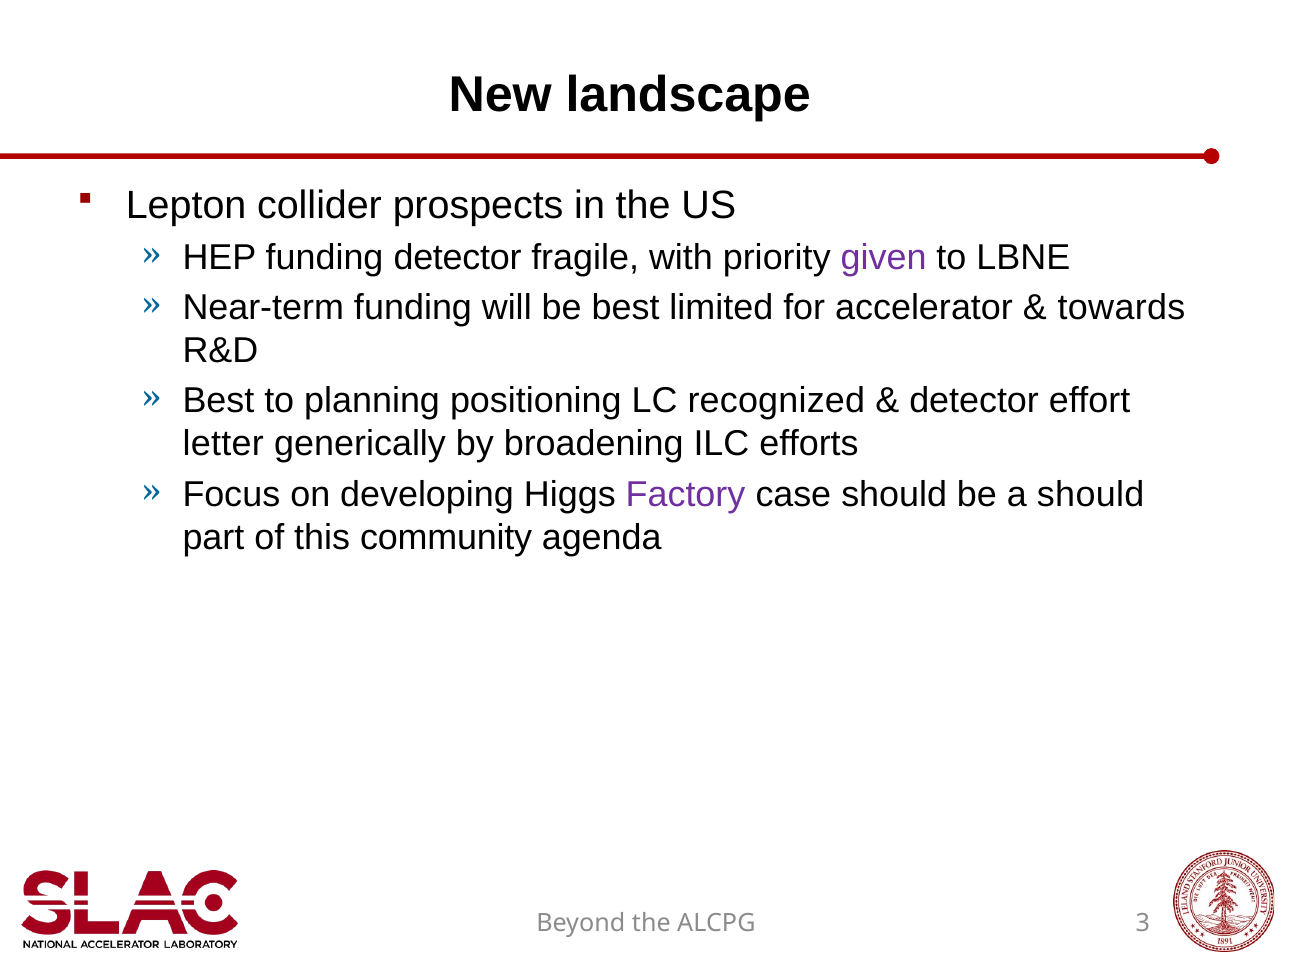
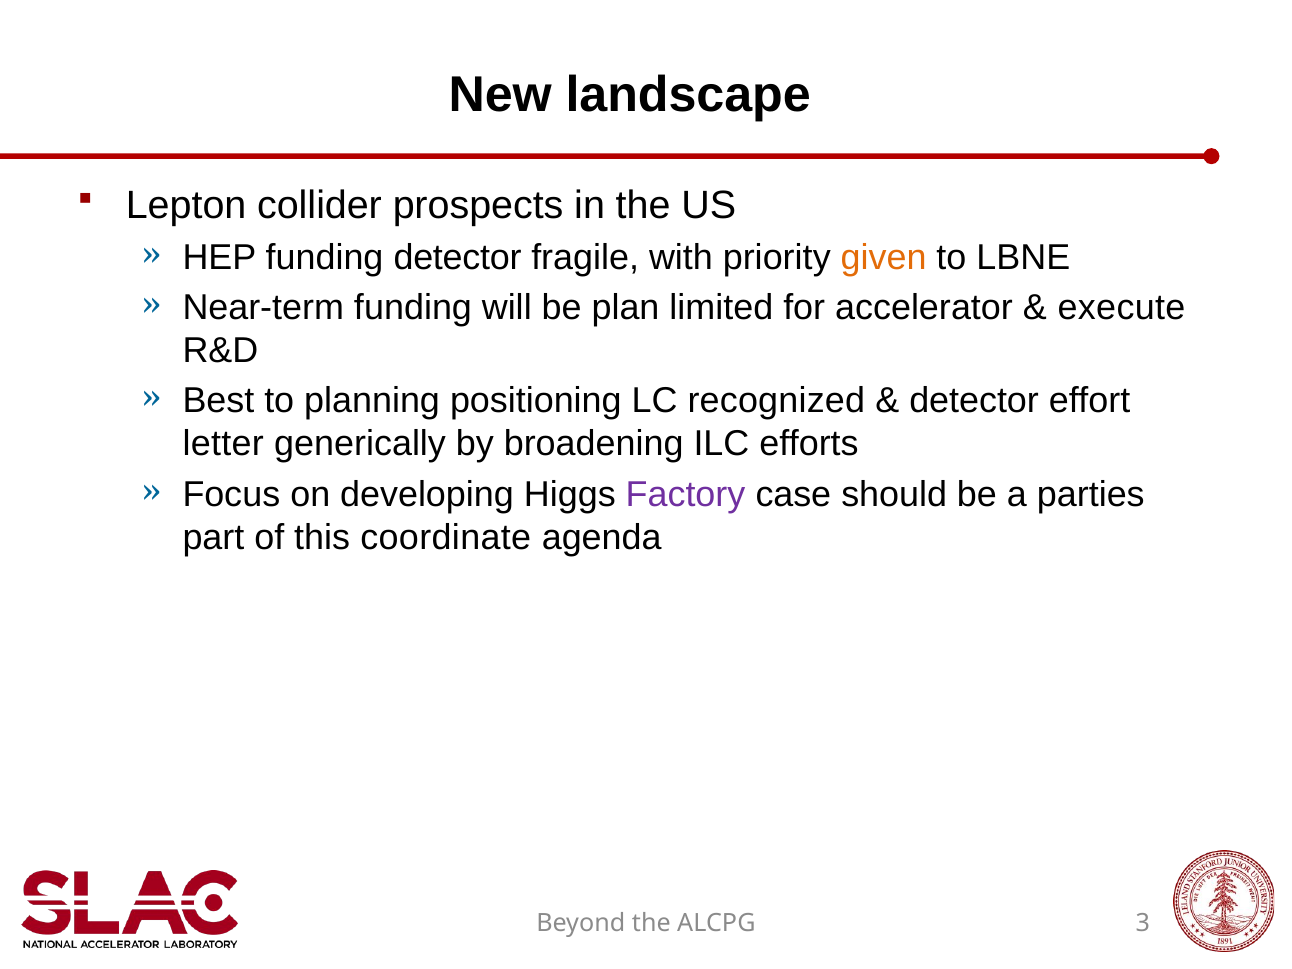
given colour: purple -> orange (883, 257)
be best: best -> plan (626, 308)
towards: towards -> execute (1122, 308)
a should: should -> parties (1091, 494)
community: community -> coordinate (446, 537)
